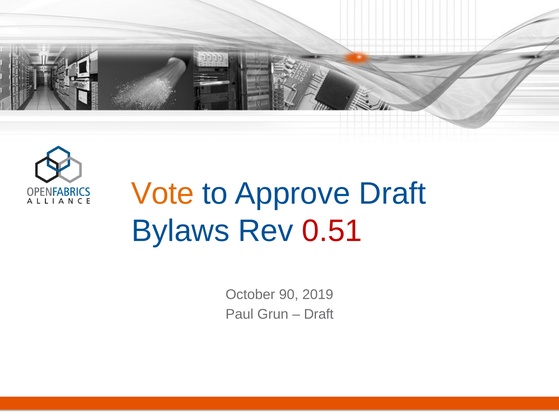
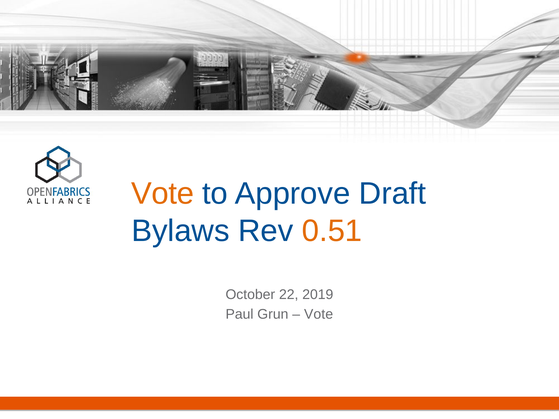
0.51 colour: red -> orange (332, 231)
90: 90 -> 22 (289, 295)
Draft: Draft -> Vote (319, 314)
